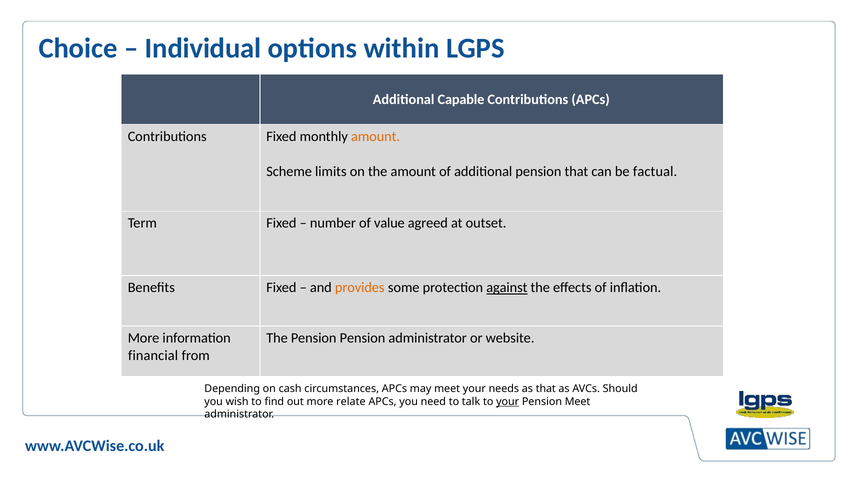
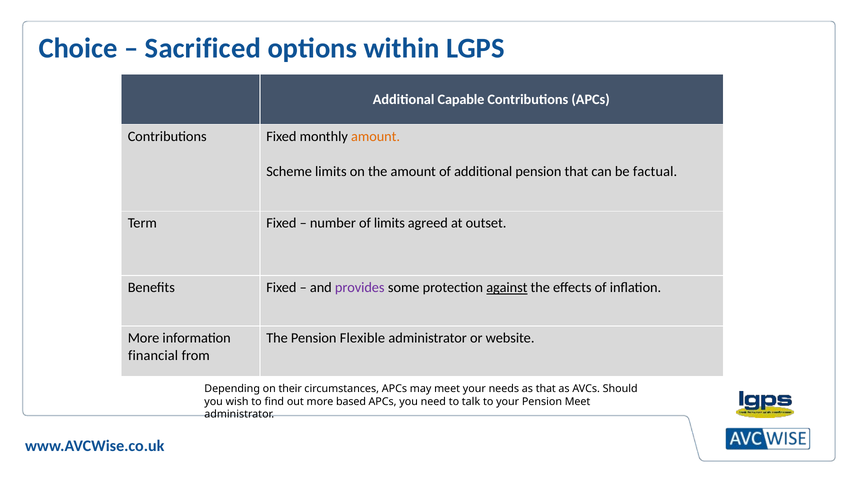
Individual: Individual -> Sacrificed (203, 48)
of value: value -> limits (389, 223)
provides colour: orange -> purple (360, 287)
Pension Pension: Pension -> Flexible (362, 338)
cash: cash -> their (290, 388)
relate: relate -> based (351, 401)
your underline: present -> none (508, 401)
